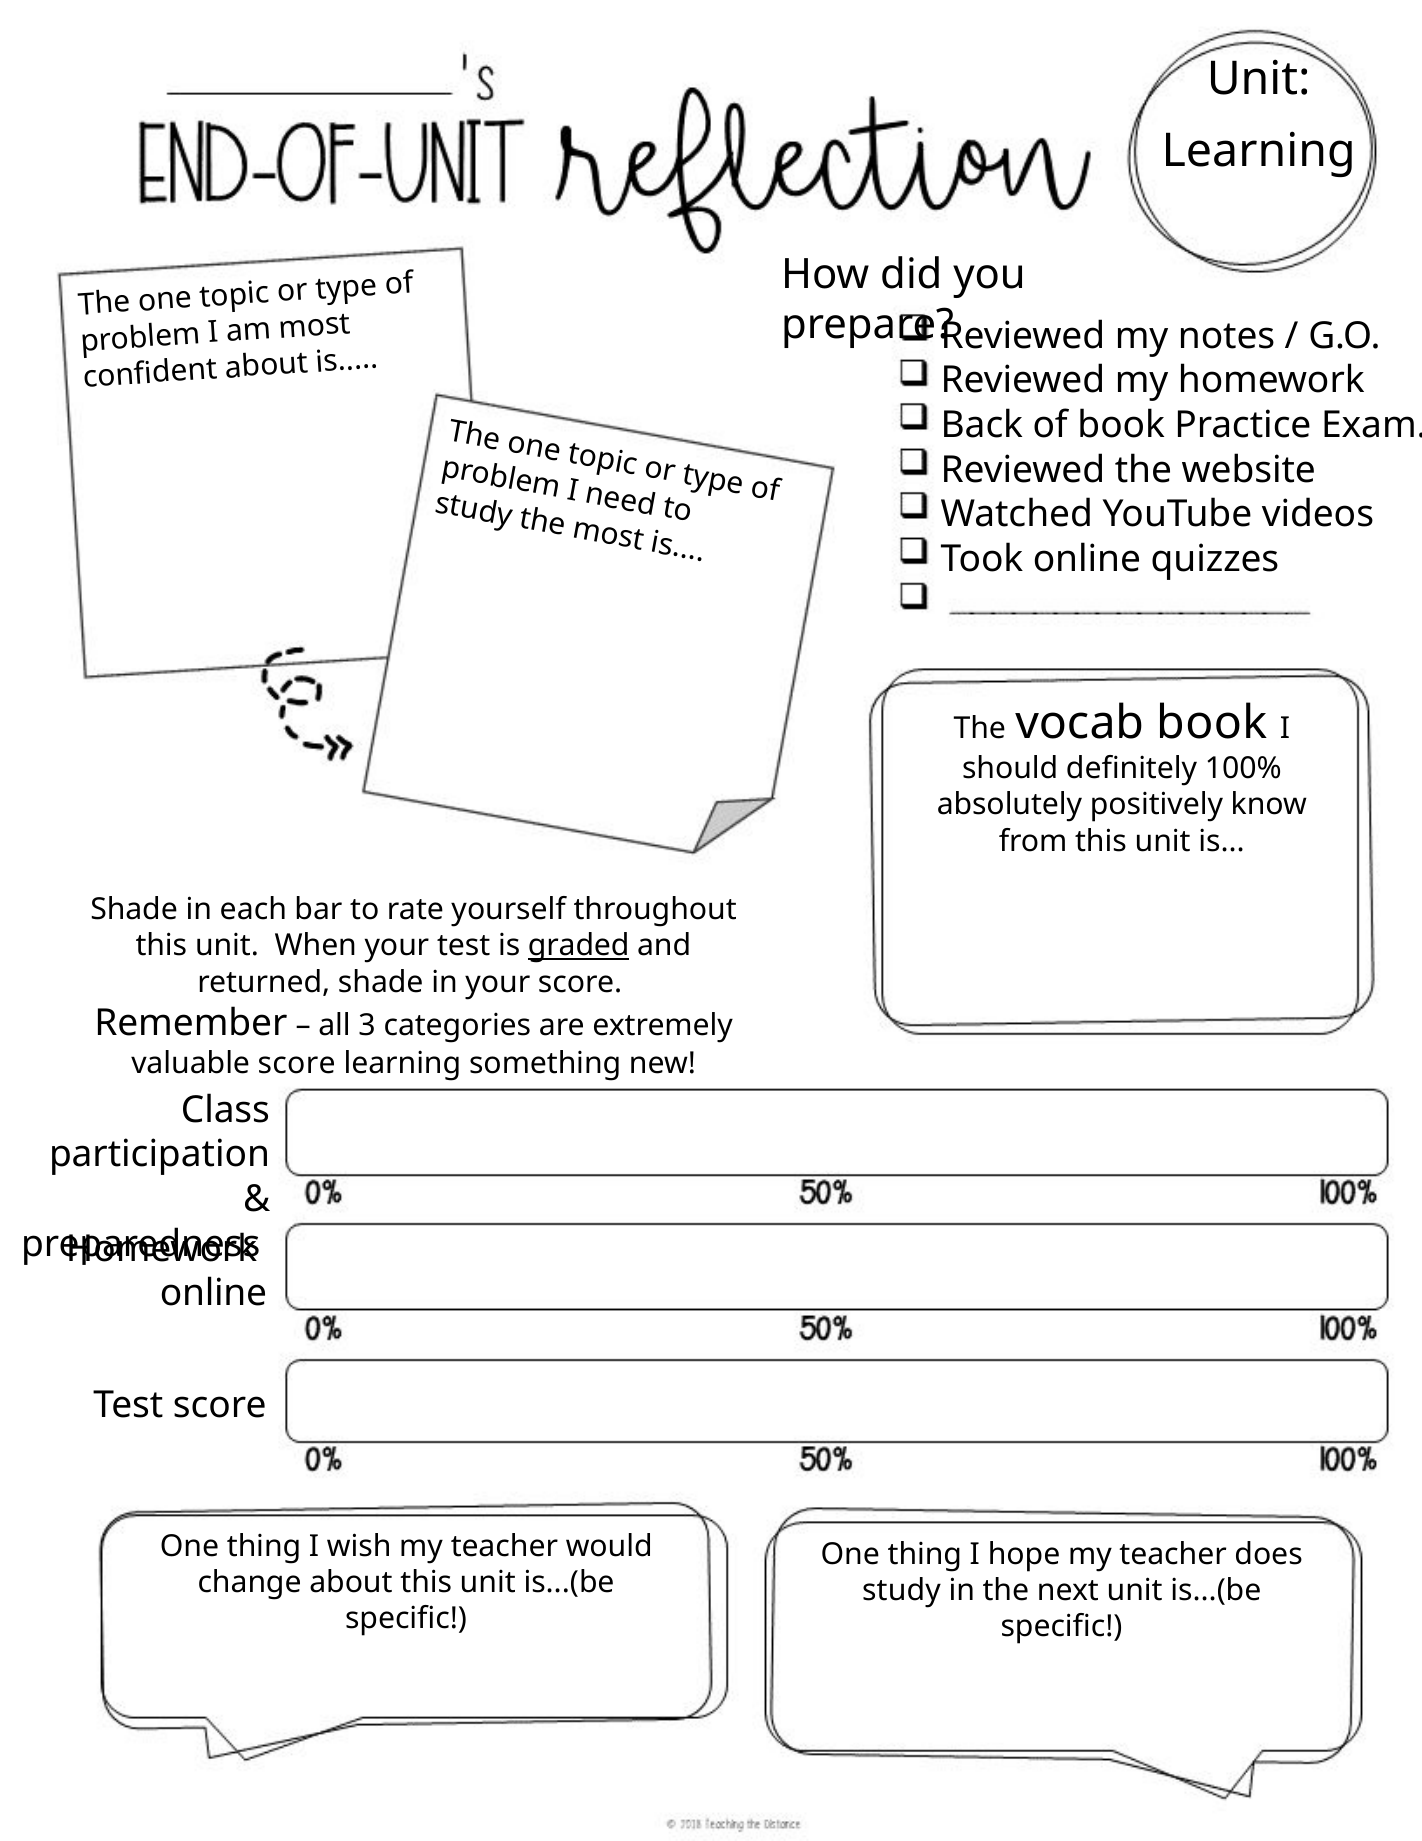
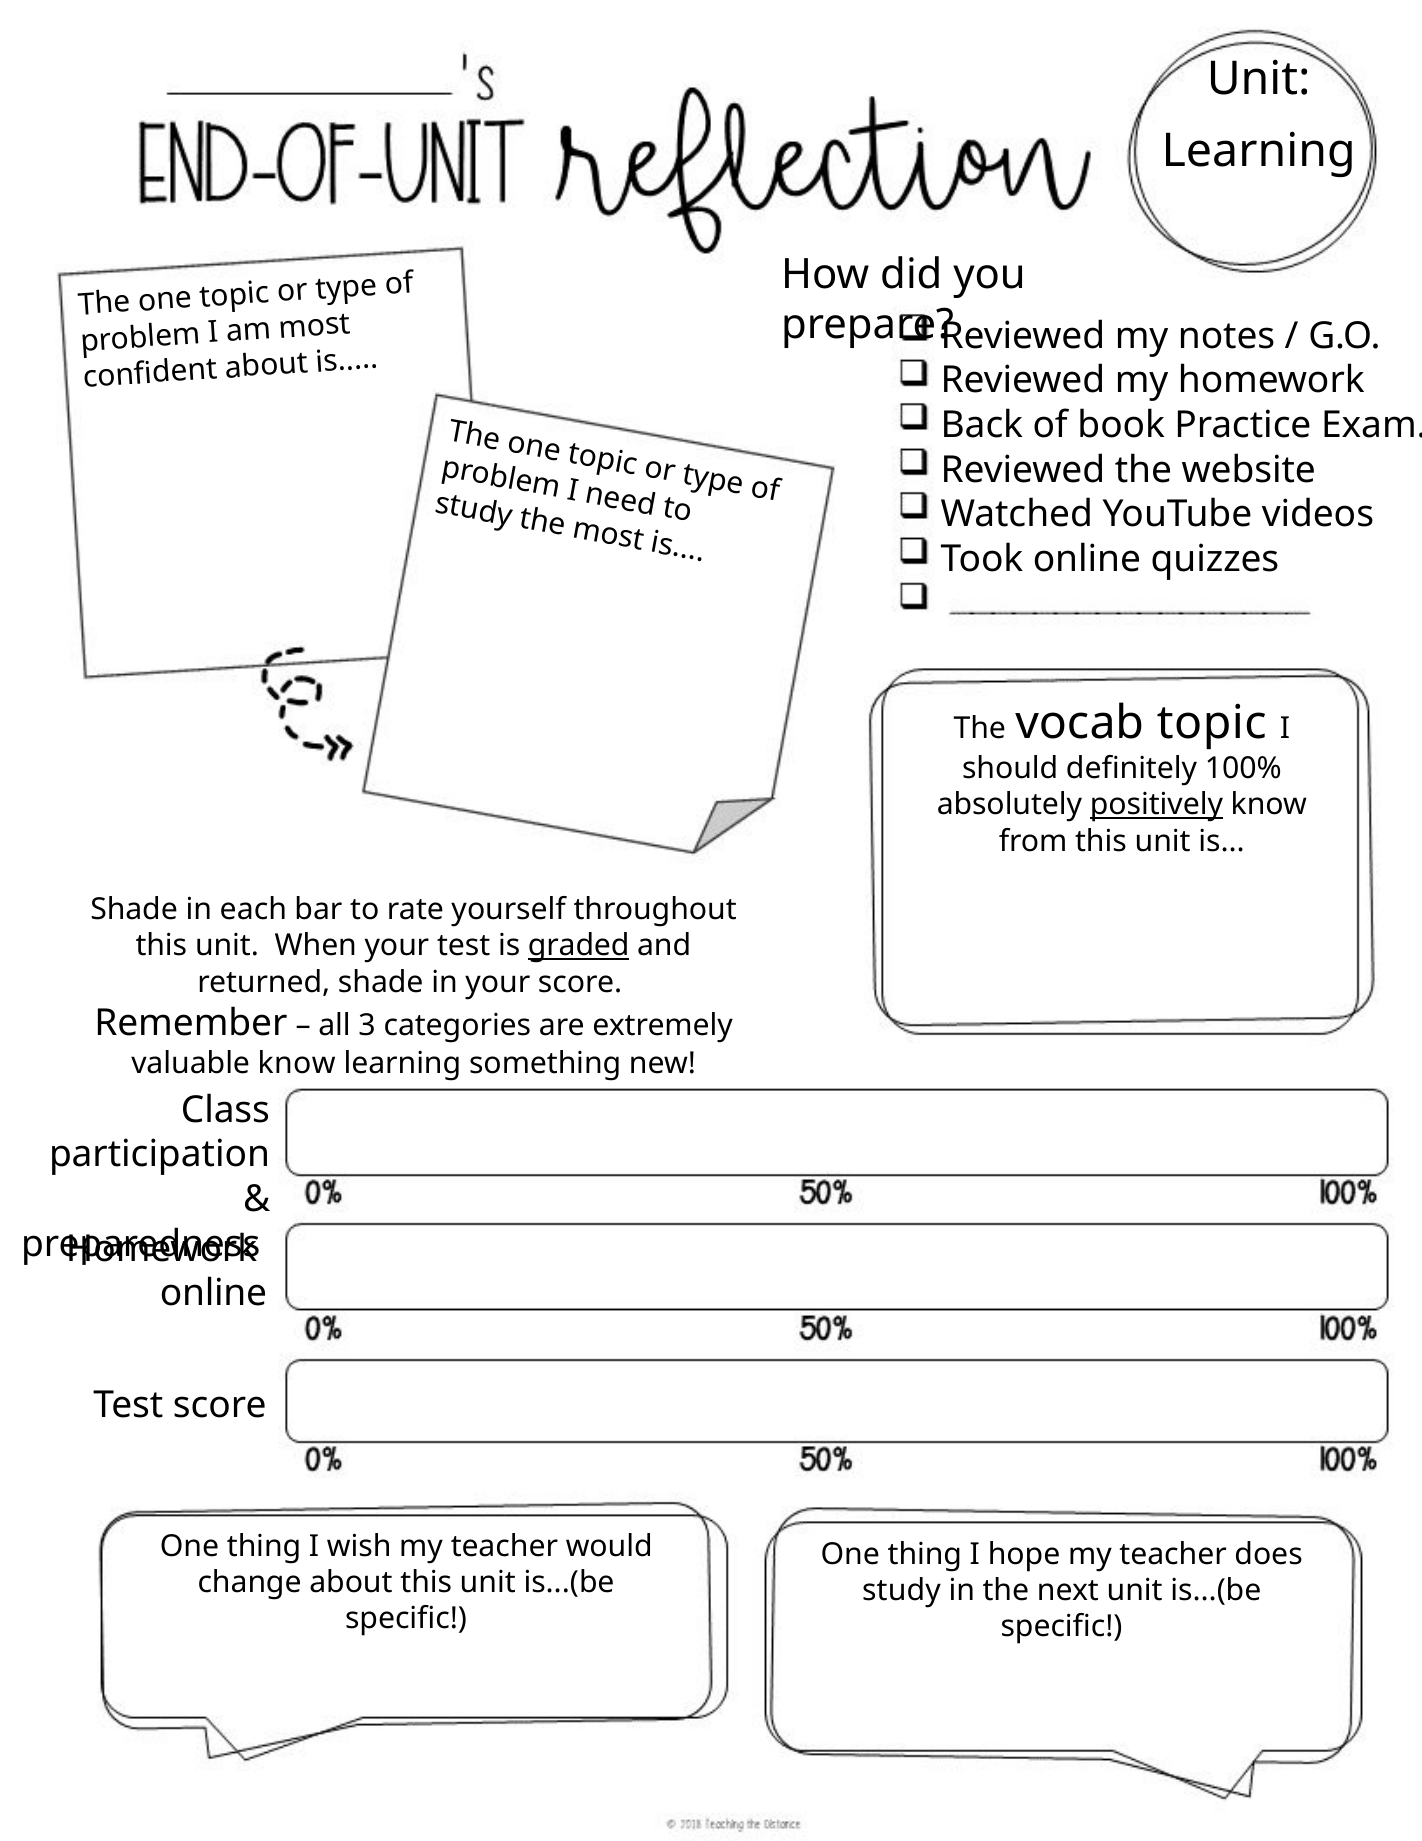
vocab book: book -> topic (1212, 723)
positively underline: none -> present (1156, 804)
valuable score: score -> know (297, 1063)
